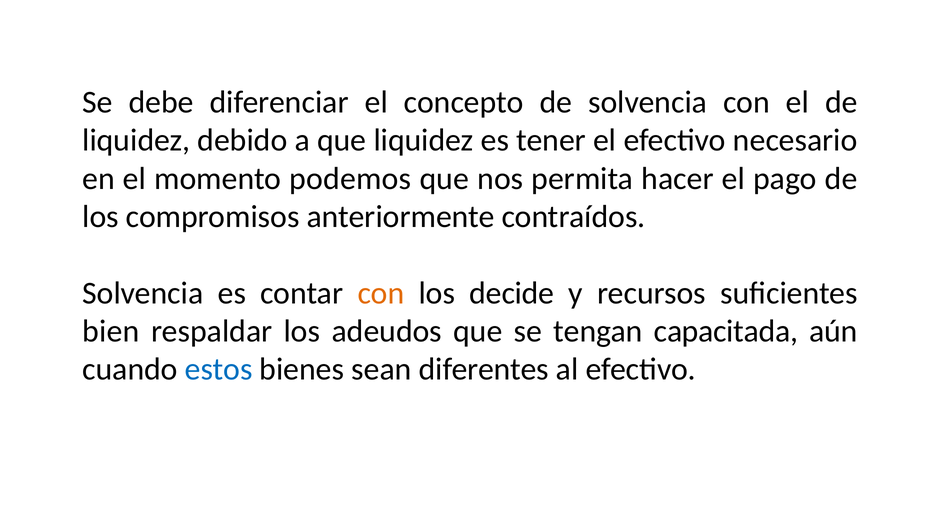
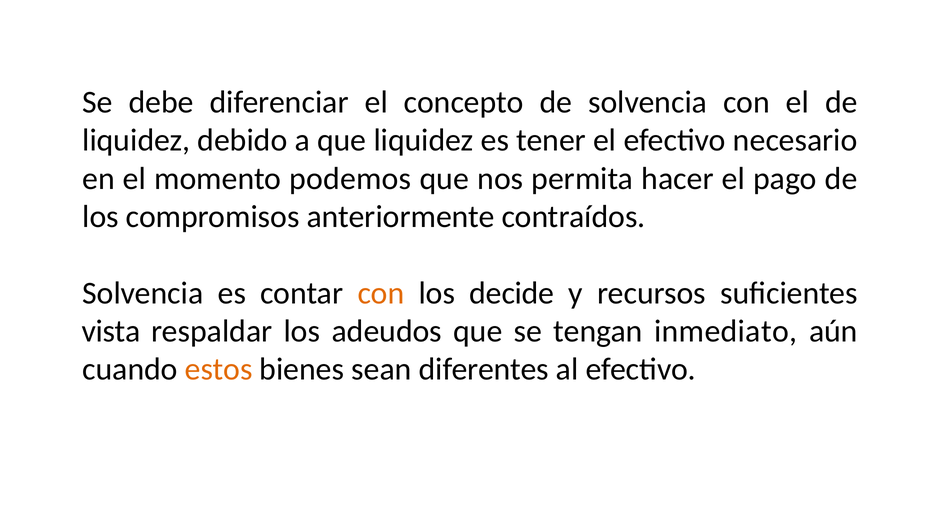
bien: bien -> vista (111, 331)
capacitada: capacitada -> inmediato (726, 331)
estos colour: blue -> orange (219, 369)
